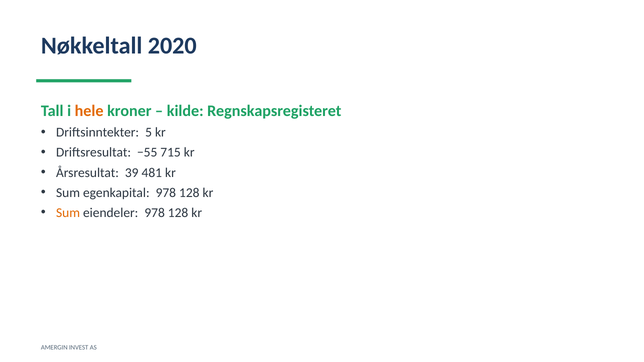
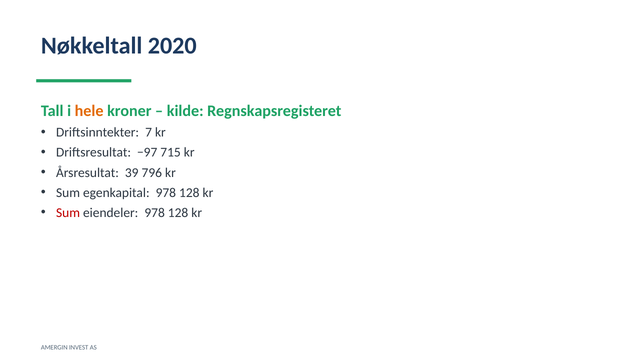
5: 5 -> 7 (149, 132)
−55: −55 -> −97 (147, 153)
481: 481 -> 796 (152, 173)
Sum colour: orange -> red (68, 213)
